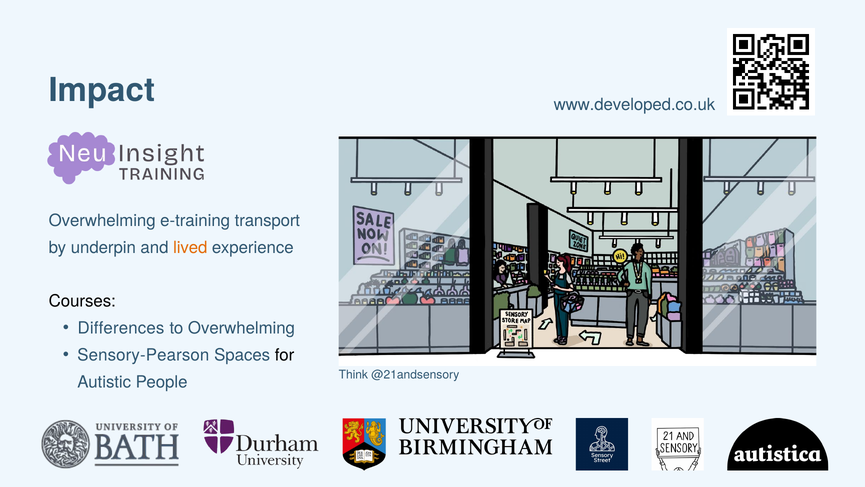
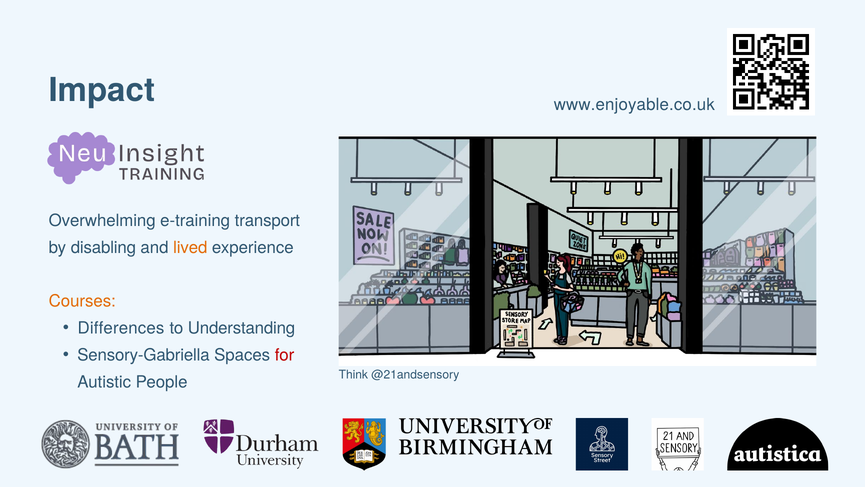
www.developed.co.uk: www.developed.co.uk -> www.enjoyable.co.uk (634, 105)
underpin: underpin -> disabling (103, 247)
Courses colour: black -> orange (82, 301)
to Overwhelming: Overwhelming -> Understanding (242, 328)
Sensory-Pearson: Sensory-Pearson -> Sensory-Gabriella (143, 355)
for colour: black -> red (285, 355)
